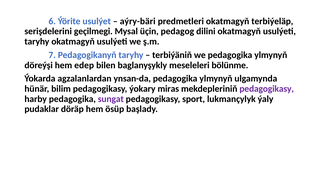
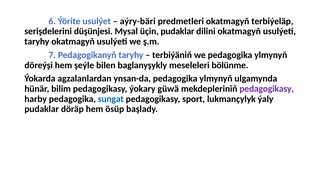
geçilmegi: geçilmegi -> düşünjesi (93, 31)
üçin pedagog: pedagog -> pudaklar (177, 31)
edep: edep -> şeýle (84, 65)
miras: miras -> güwä (168, 89)
sungat colour: purple -> blue (111, 99)
